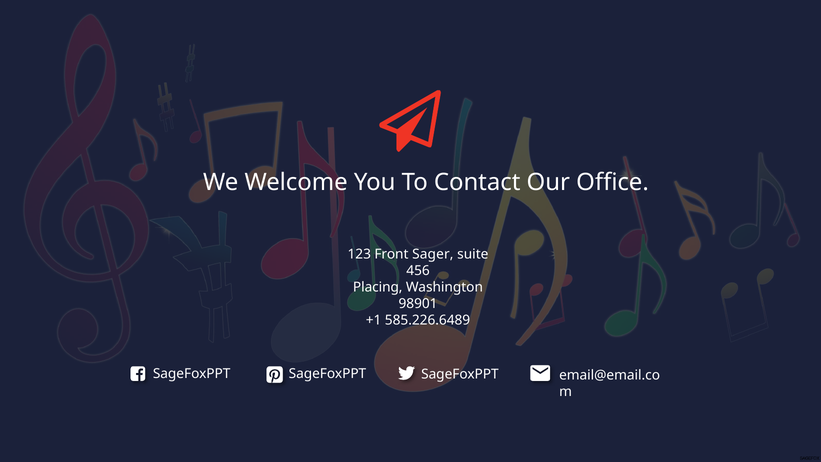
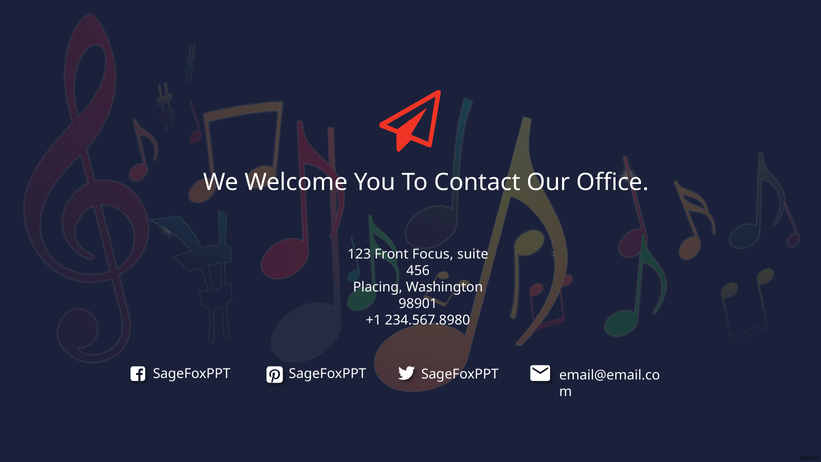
Sager: Sager -> Focus (433, 254)
585.226.6489: 585.226.6489 -> 234.567.8980 (428, 320)
